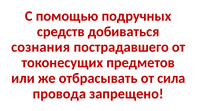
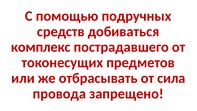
сознания: сознания -> комплекс (41, 47)
